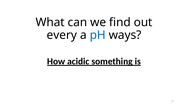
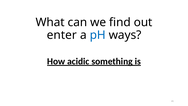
every: every -> enter (62, 35)
